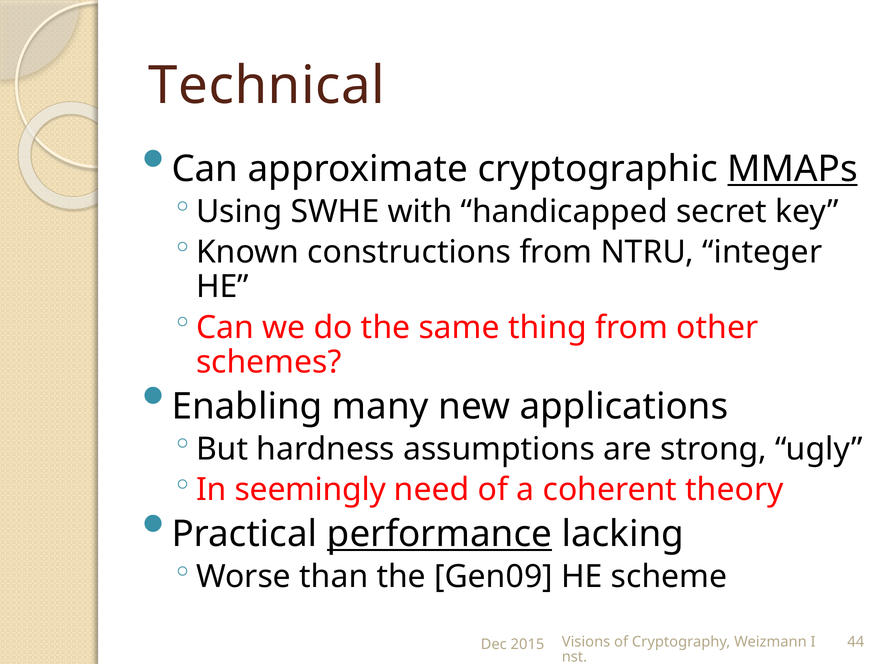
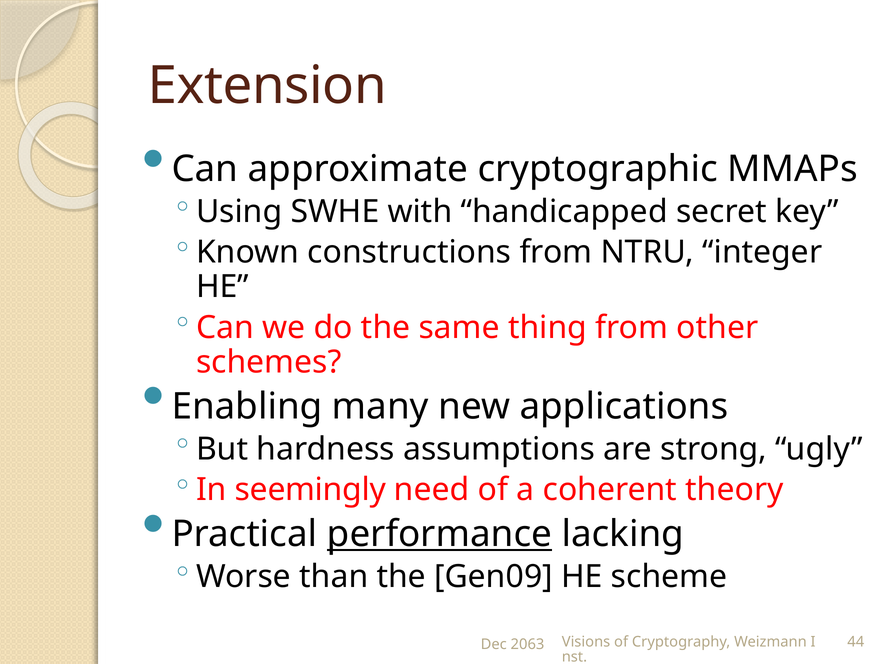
Technical: Technical -> Extension (267, 86)
MMAPs underline: present -> none (793, 169)
2015: 2015 -> 2063 (527, 644)
